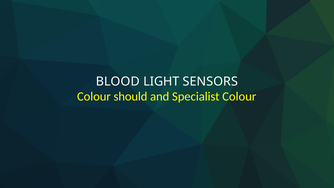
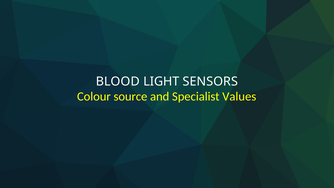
should: should -> source (130, 96)
Specialist Colour: Colour -> Values (239, 96)
